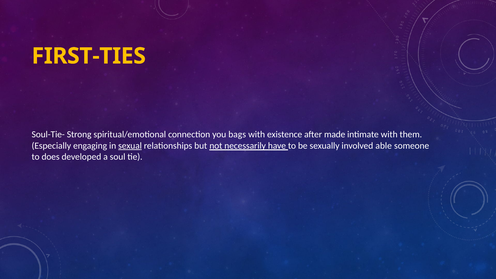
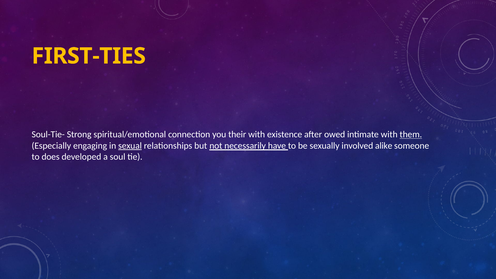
bags: bags -> their (237, 135)
made: made -> owed (335, 135)
them underline: none -> present (411, 135)
able: able -> alike (384, 146)
